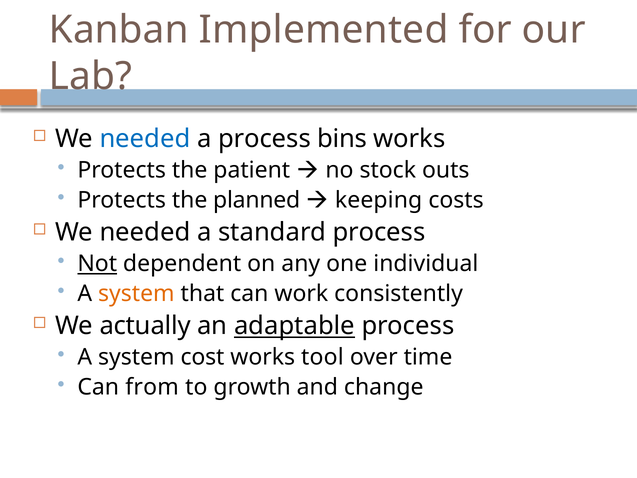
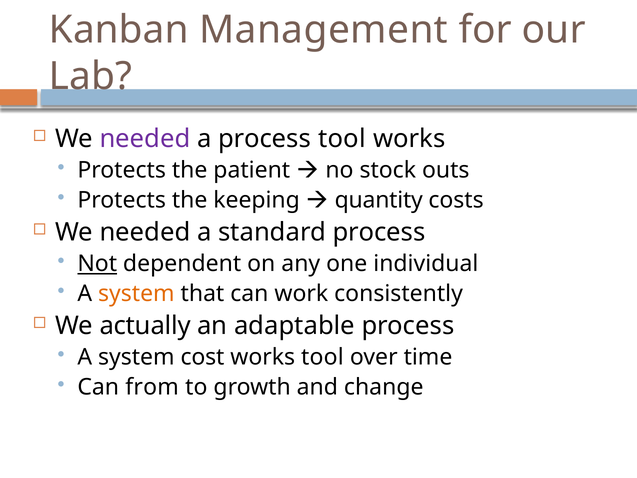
Implemented: Implemented -> Management (324, 30)
needed colour: blue -> purple (145, 139)
process bins: bins -> tool (342, 139)
planned: planned -> keeping (257, 200)
keeping: keeping -> quantity (379, 200)
adaptable underline: present -> none (294, 326)
